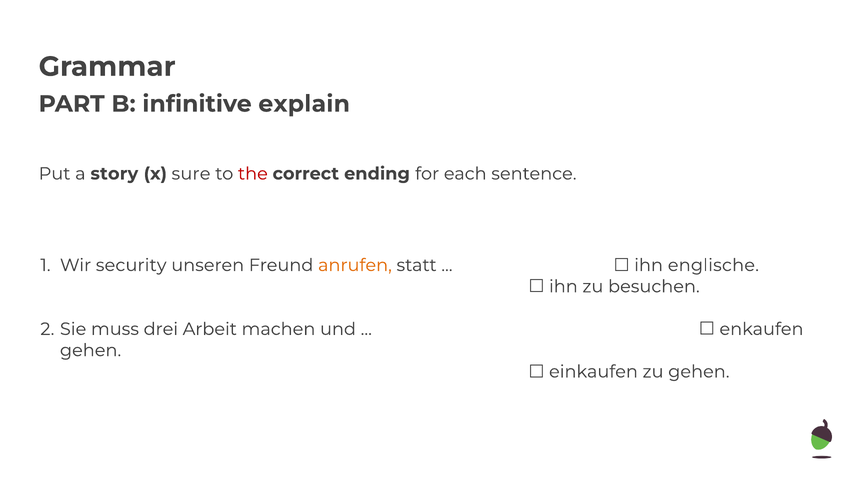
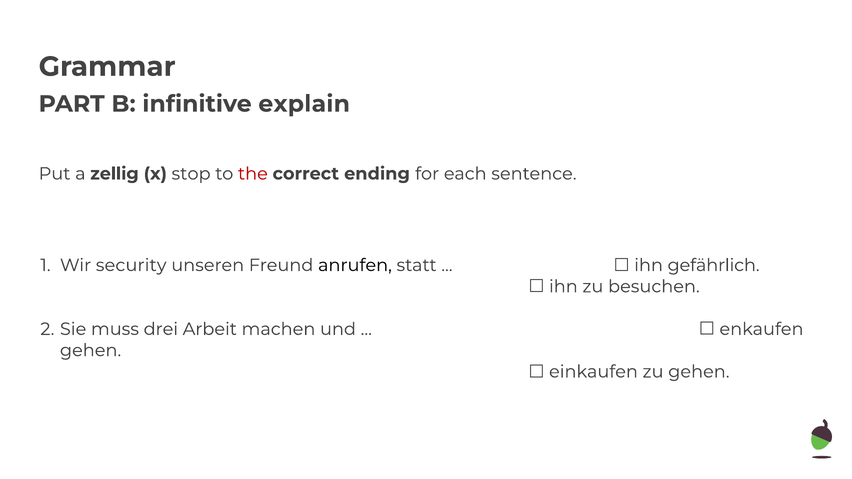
story: story -> zellig (114, 174)
sure: sure -> stop (191, 174)
anrufen colour: orange -> black (355, 265)
englische: englische -> gefährlich (714, 265)
